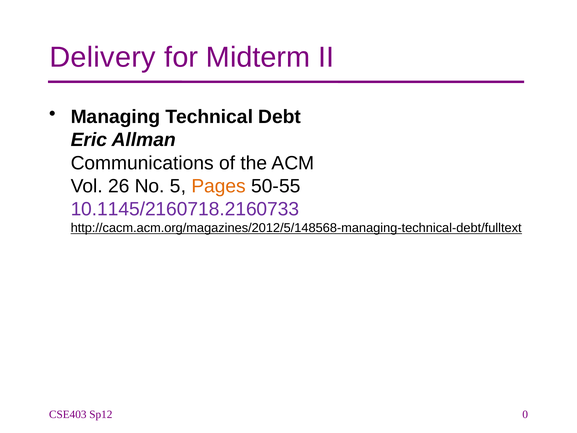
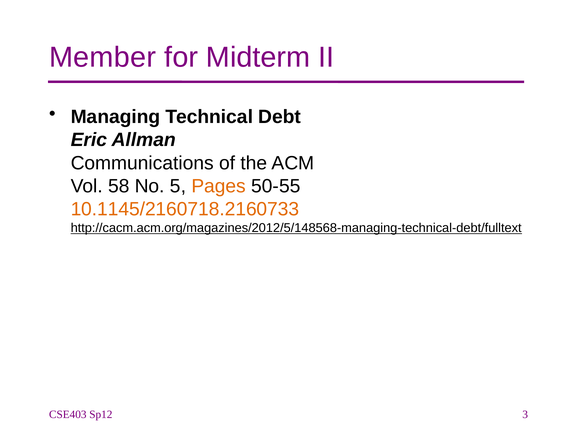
Delivery: Delivery -> Member (103, 57)
26: 26 -> 58 (119, 186)
10.1145/2160718.2160733 colour: purple -> orange (185, 209)
0: 0 -> 3 (525, 414)
